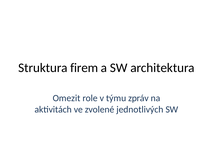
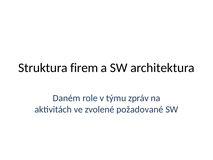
Omezit: Omezit -> Daném (67, 98)
jednotlivých: jednotlivých -> požadované (140, 109)
